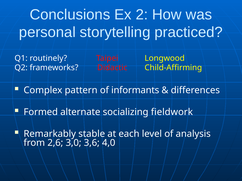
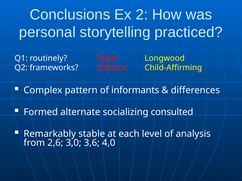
fieldwork: fieldwork -> consulted (172, 112)
